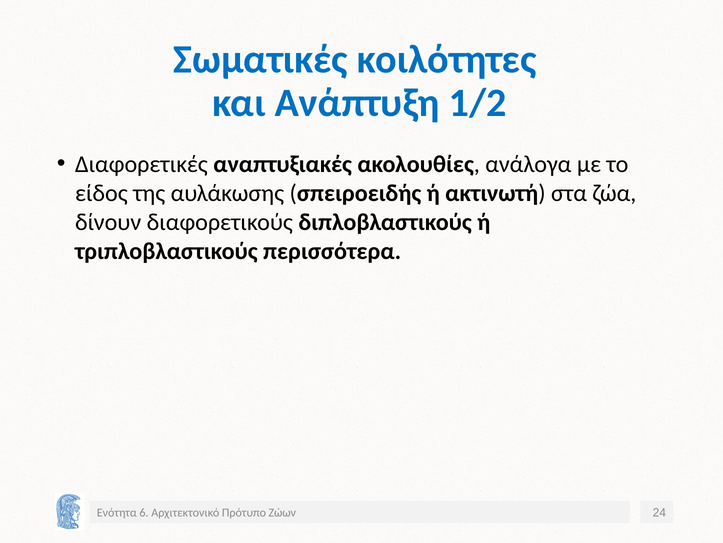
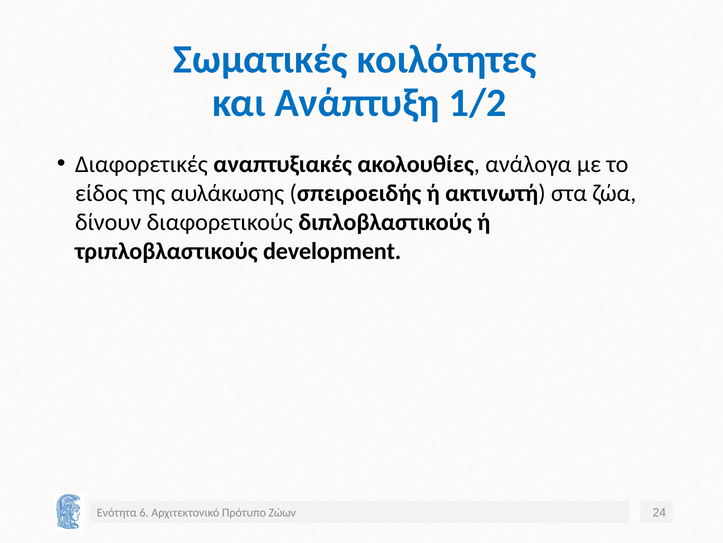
περισσότερα: περισσότερα -> development (332, 251)
